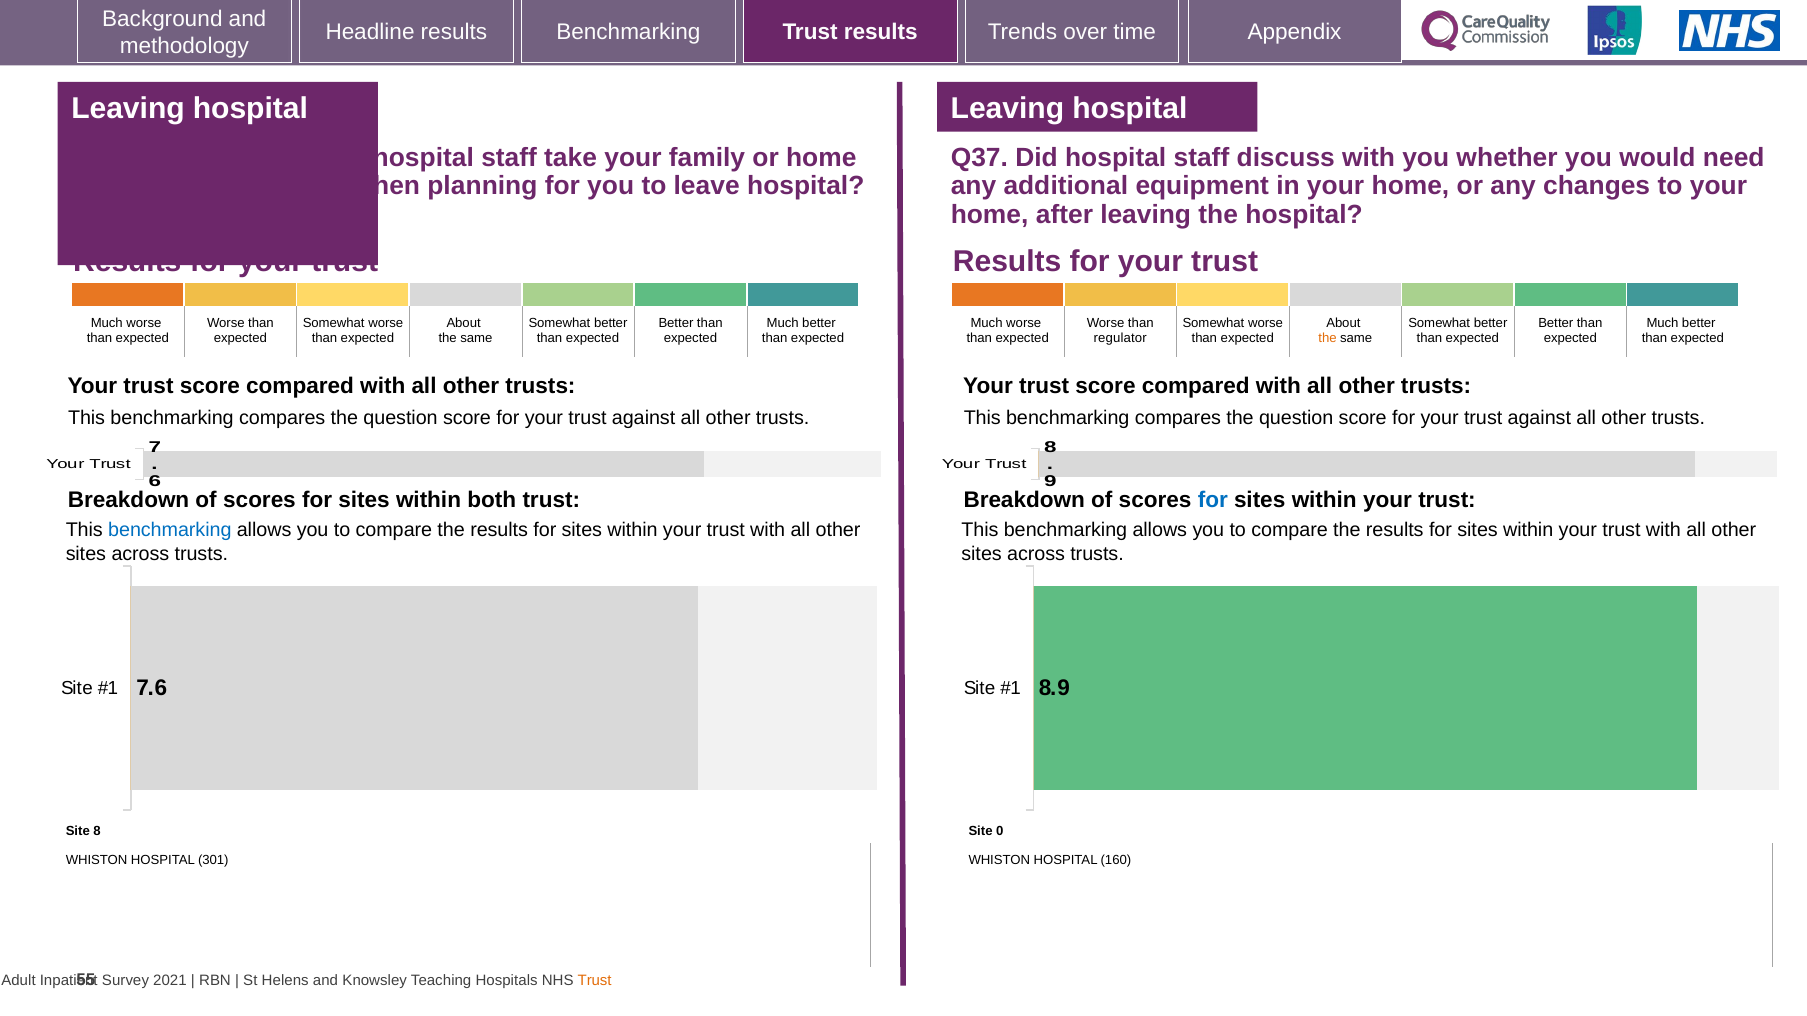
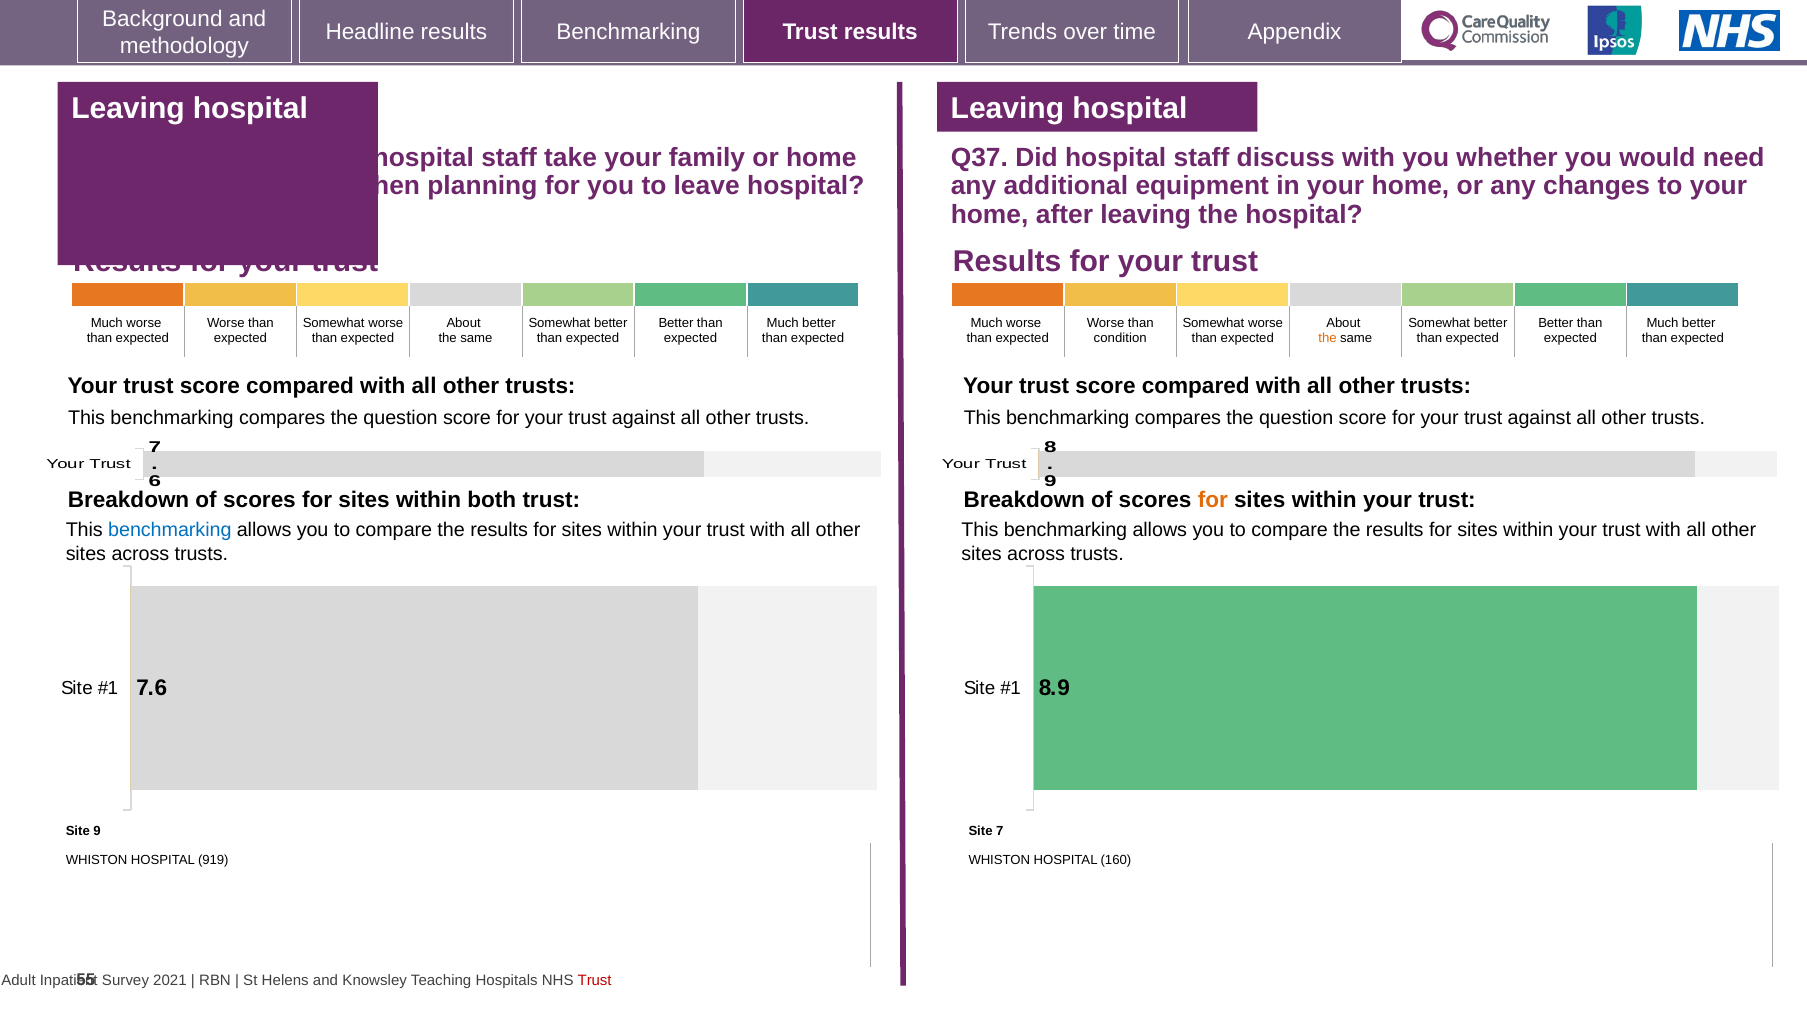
regulator: regulator -> condition (1120, 338)
for colour: blue -> orange (1213, 500)
Site 8: 8 -> 9 (97, 831)
Site 0: 0 -> 7 (1000, 831)
301: 301 -> 919 (213, 861)
Trust colour: orange -> red (595, 981)
